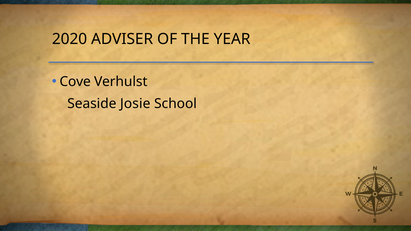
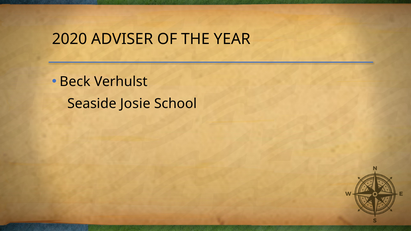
Cove: Cove -> Beck (75, 82)
